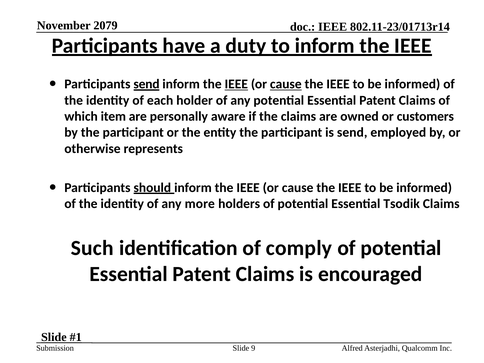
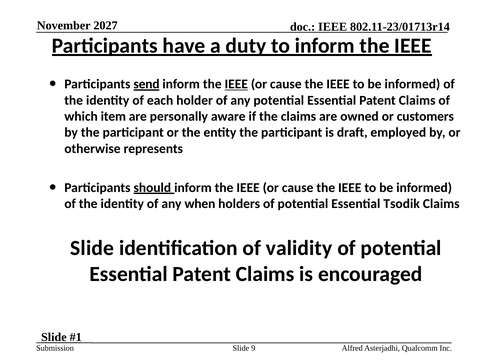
2079: 2079 -> 2027 (106, 26)
cause underline: present -> none (286, 84)
is send: send -> draft (352, 133)
more: more -> when (200, 204)
Such: Such -> Slide (92, 248)
comply: comply -> validity (299, 248)
